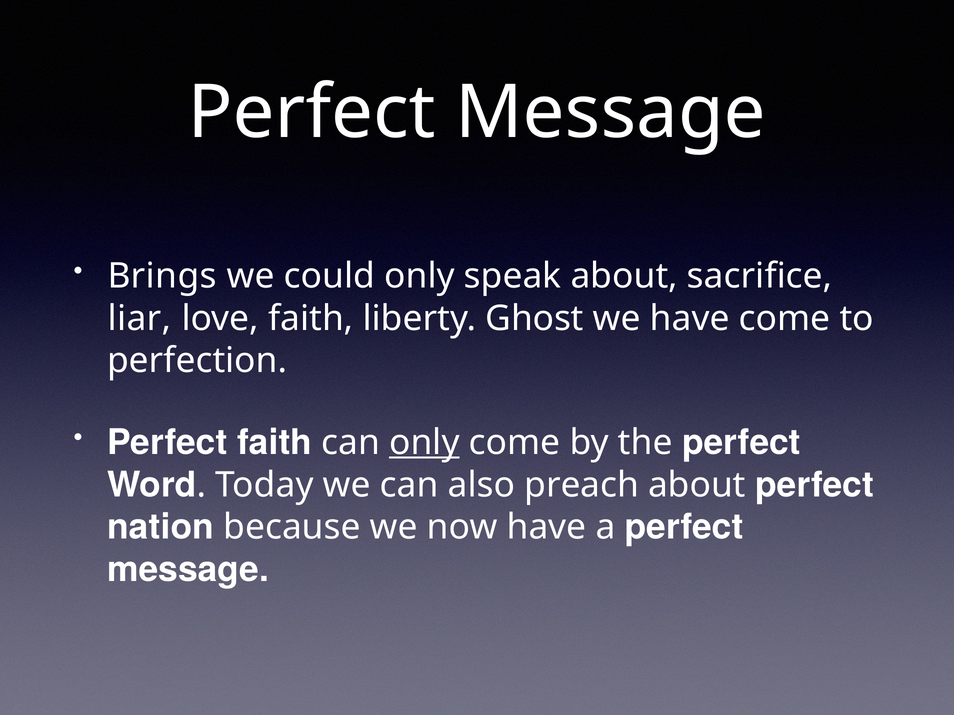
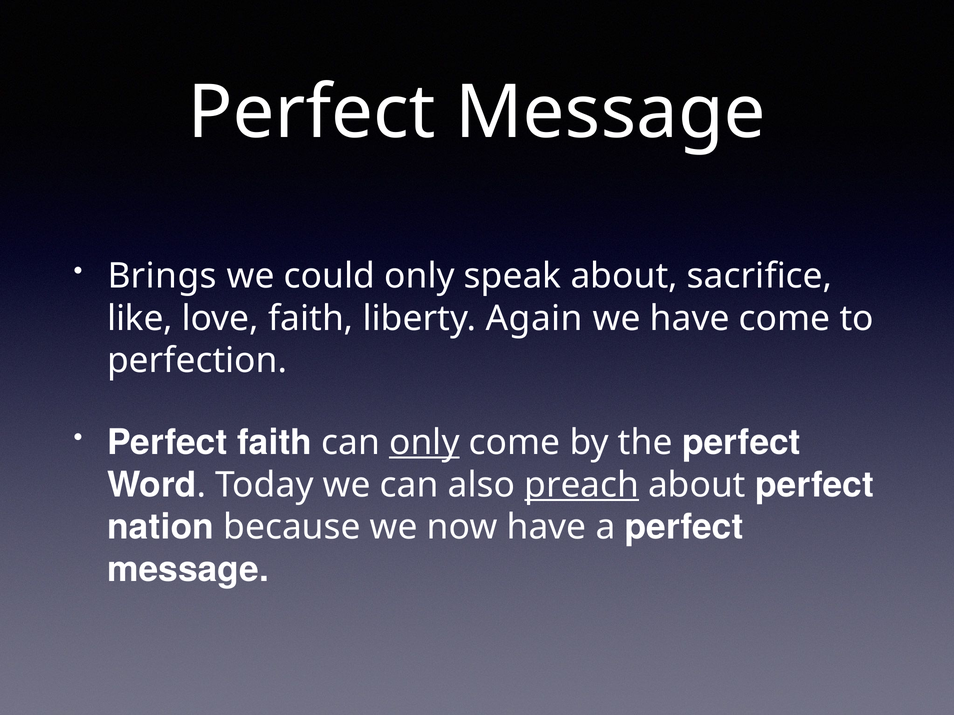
liar: liar -> like (140, 319)
Ghost: Ghost -> Again (534, 319)
preach underline: none -> present (582, 485)
